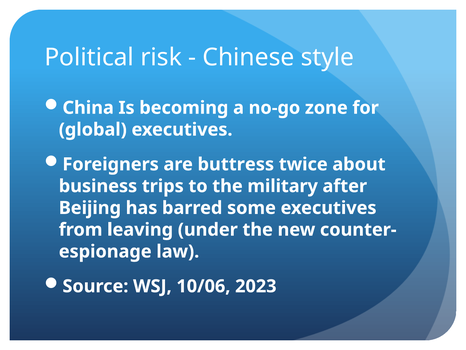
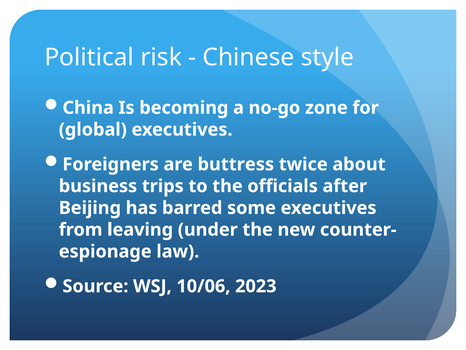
military: military -> officials (283, 186)
